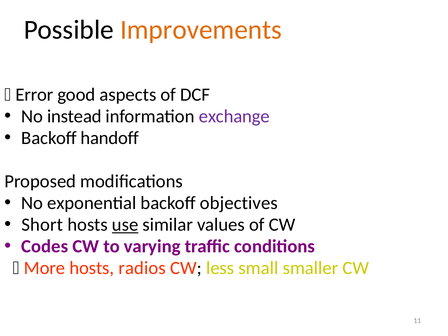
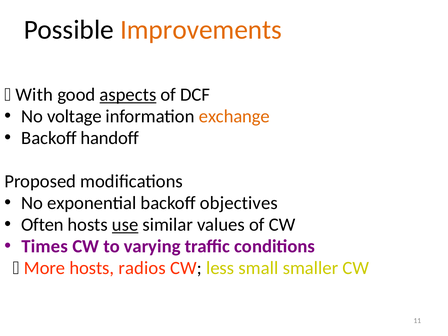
Error: Error -> With (34, 95)
aspects underline: none -> present (128, 95)
instead: instead -> voltage (74, 116)
exchange colour: purple -> orange (234, 116)
Short: Short -> Often (42, 225)
Codes: Codes -> Times (45, 246)
